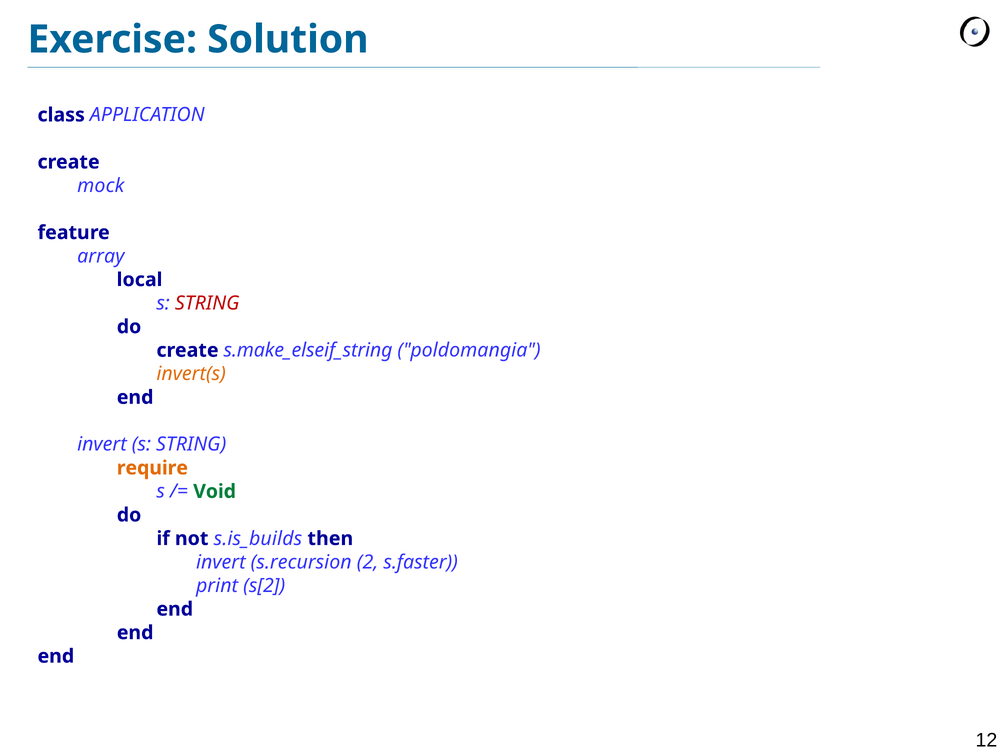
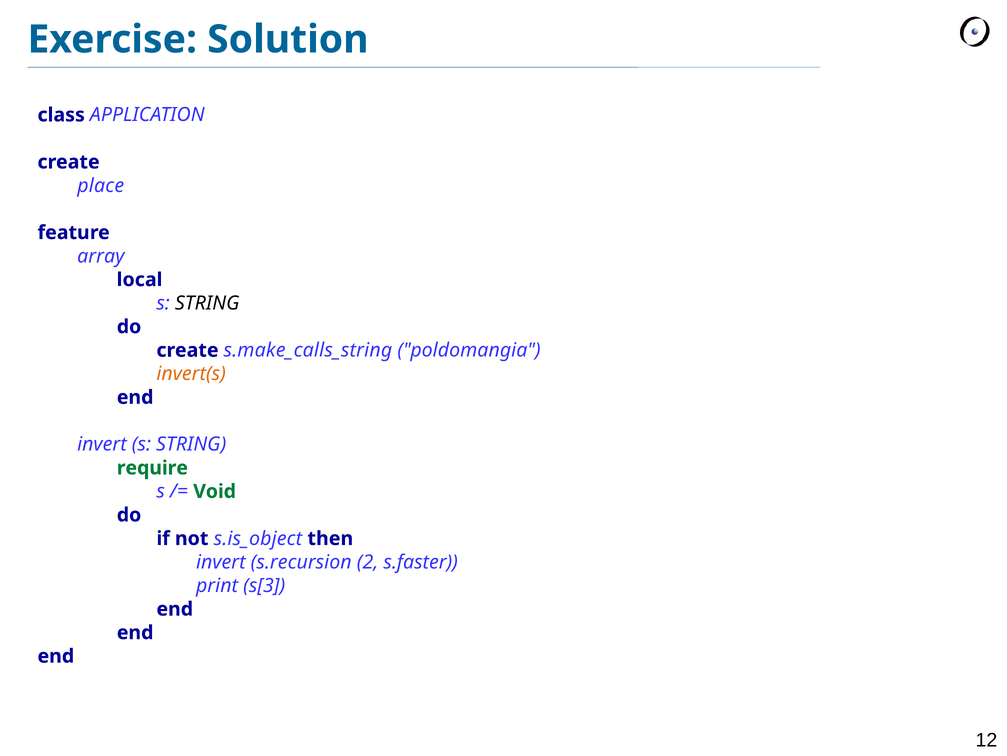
mock: mock -> place (101, 185)
STRING colour: red -> black (207, 303)
s.make_elseif_string: s.make_elseif_string -> s.make_calls_string (308, 350)
require colour: orange -> green (152, 468)
s.is_builds: s.is_builds -> s.is_object (258, 538)
s[2: s[2 -> s[3 (264, 585)
